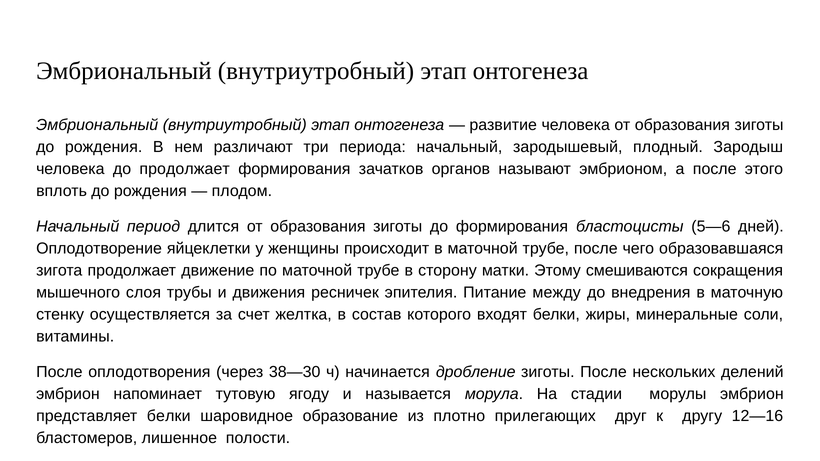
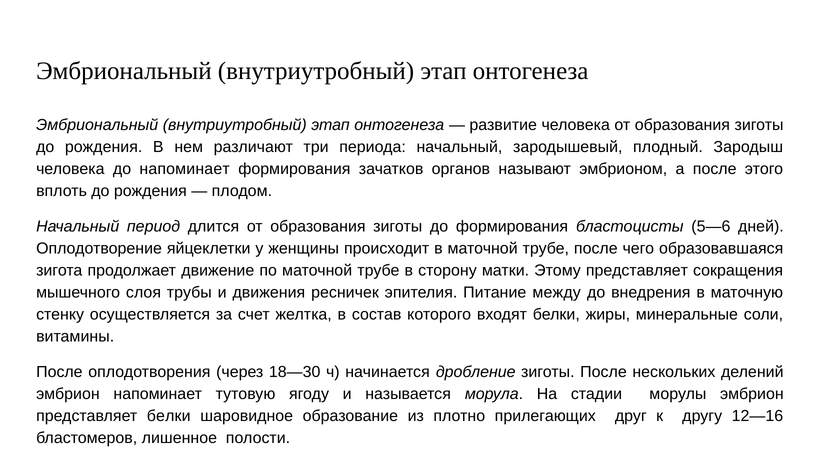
до продолжает: продолжает -> напоминает (185, 169)
Этому смешиваются: смешиваются -> представляет (637, 271)
38—30: 38—30 -> 18—30 (295, 372)
